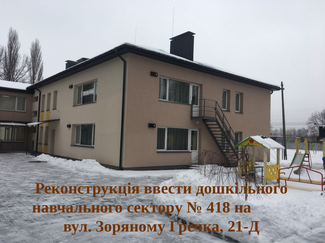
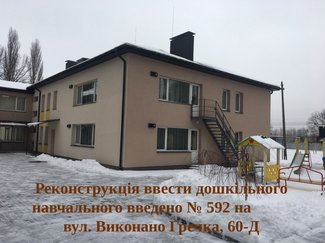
сектору: сектору -> введено (155, 208)
418: 418 -> 592 (218, 208)
Зоряному: Зоряному -> Виконано (131, 227)
21-Д: 21-Д -> 60-Д (243, 227)
